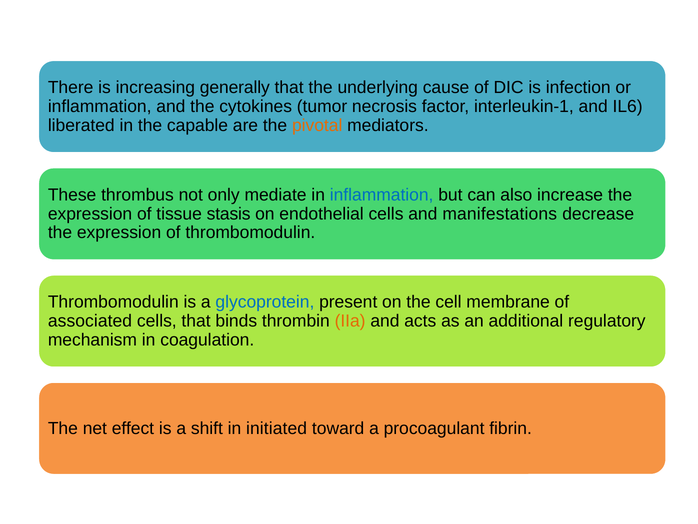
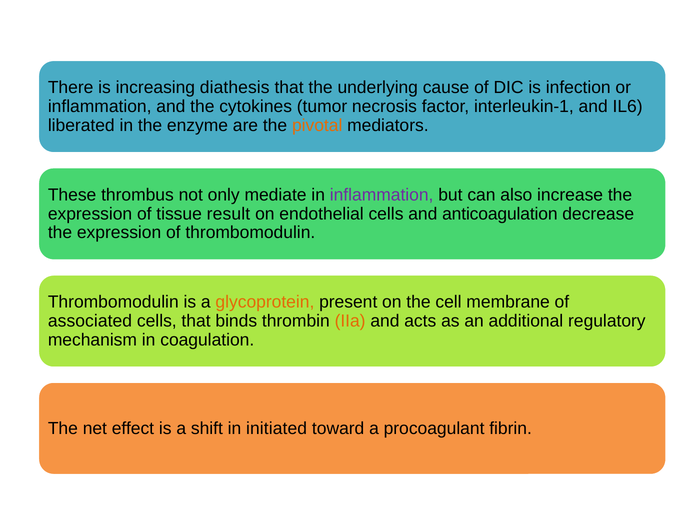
generally: generally -> diathesis (235, 88)
capable: capable -> enzyme (198, 125)
inflammation colour: blue -> purple (382, 195)
stasis: stasis -> result (228, 214)
manifestations: manifestations -> anticoagulation (500, 214)
glycoprotein colour: blue -> orange (265, 302)
